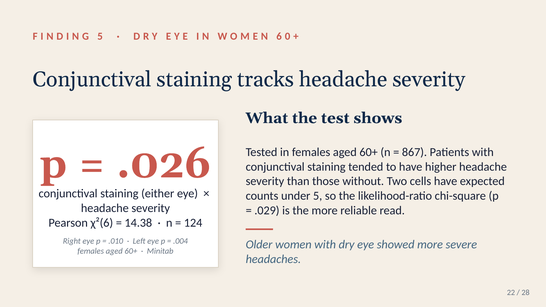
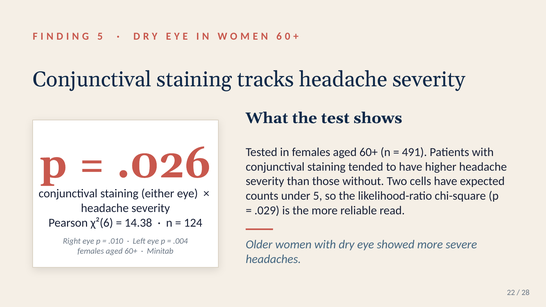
867: 867 -> 491 (414, 152)
